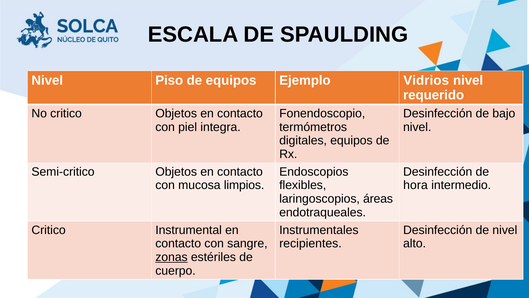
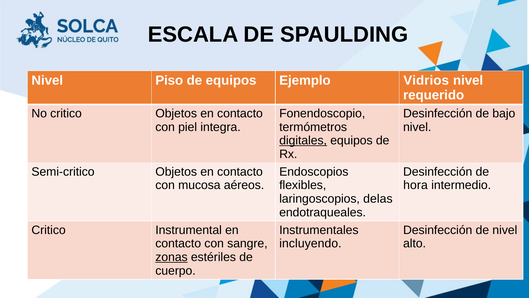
digitales underline: none -> present (303, 140)
limpios: limpios -> aéreos (244, 185)
áreas: áreas -> delas (378, 199)
recipientes: recipientes -> incluyendo (310, 243)
